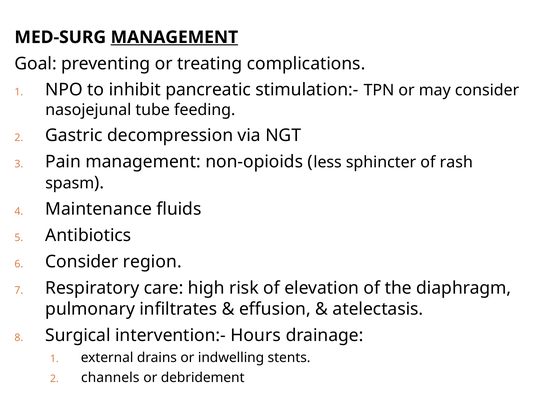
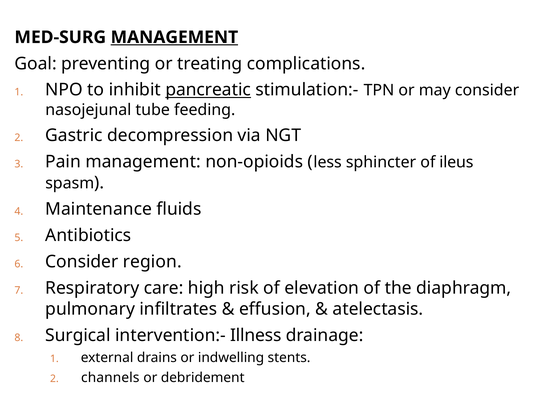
pancreatic underline: none -> present (208, 90)
rash: rash -> ileus (456, 162)
Hours: Hours -> Illness (256, 335)
